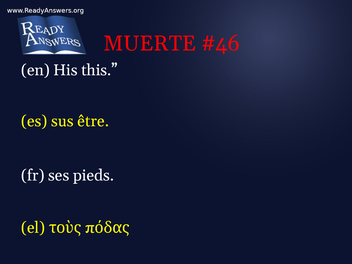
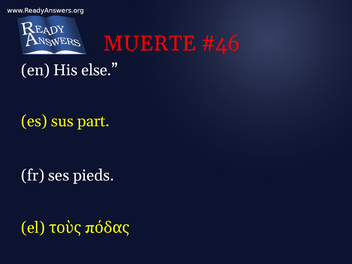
this: this -> else (100, 70)
être: être -> part (93, 121)
